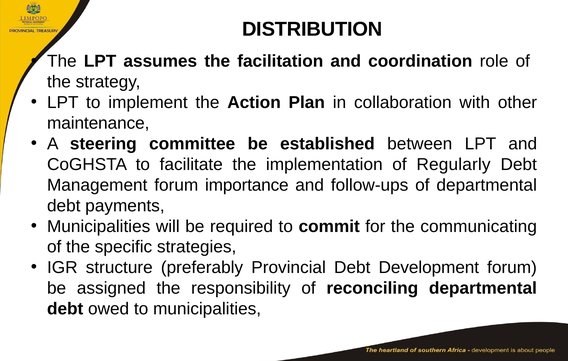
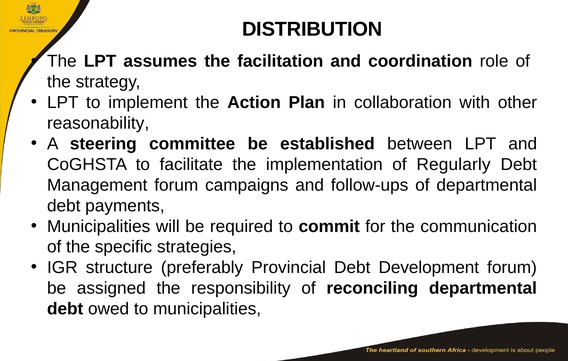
maintenance: maintenance -> reasonability (98, 123)
importance: importance -> campaigns (247, 185)
communicating: communicating -> communication (479, 227)
